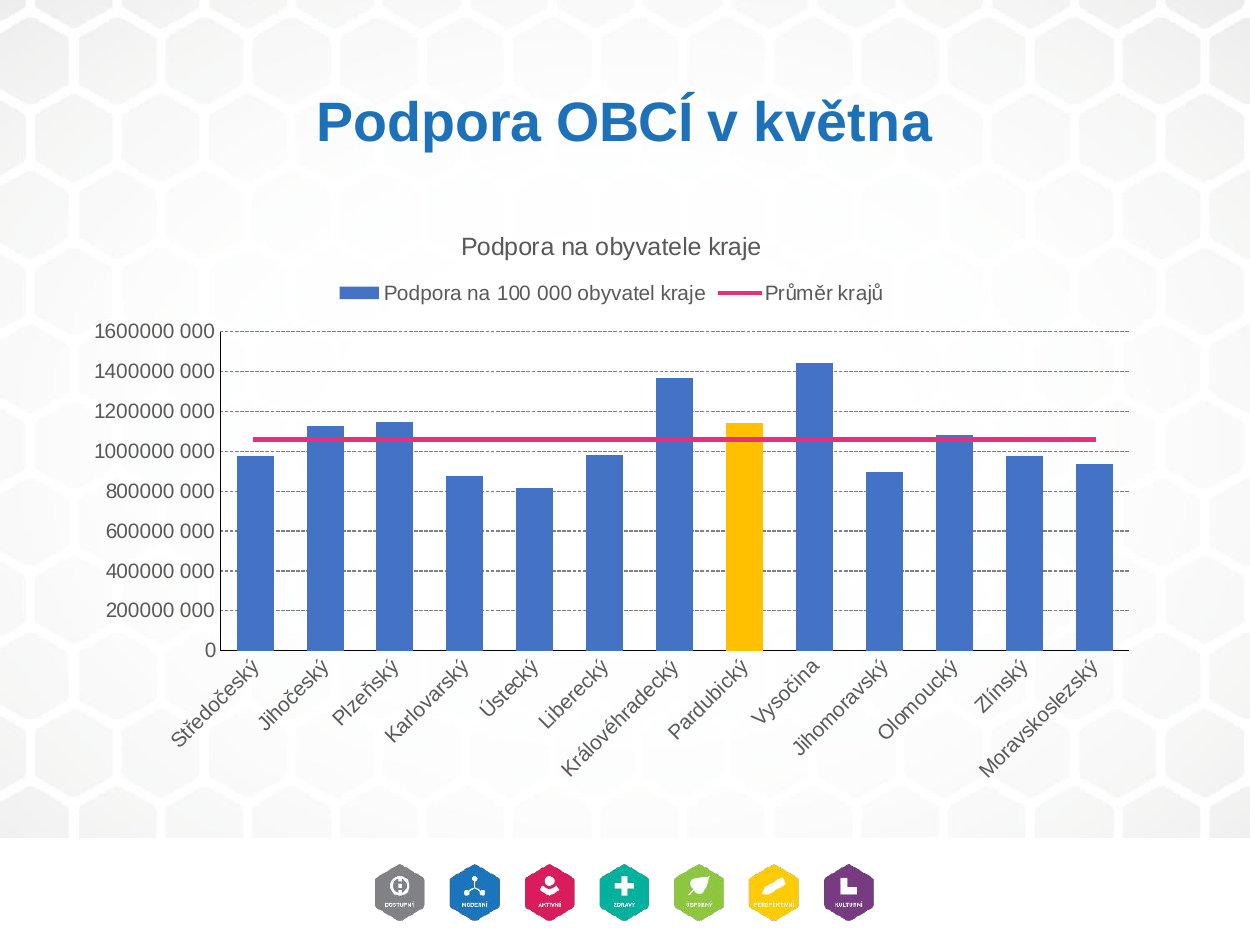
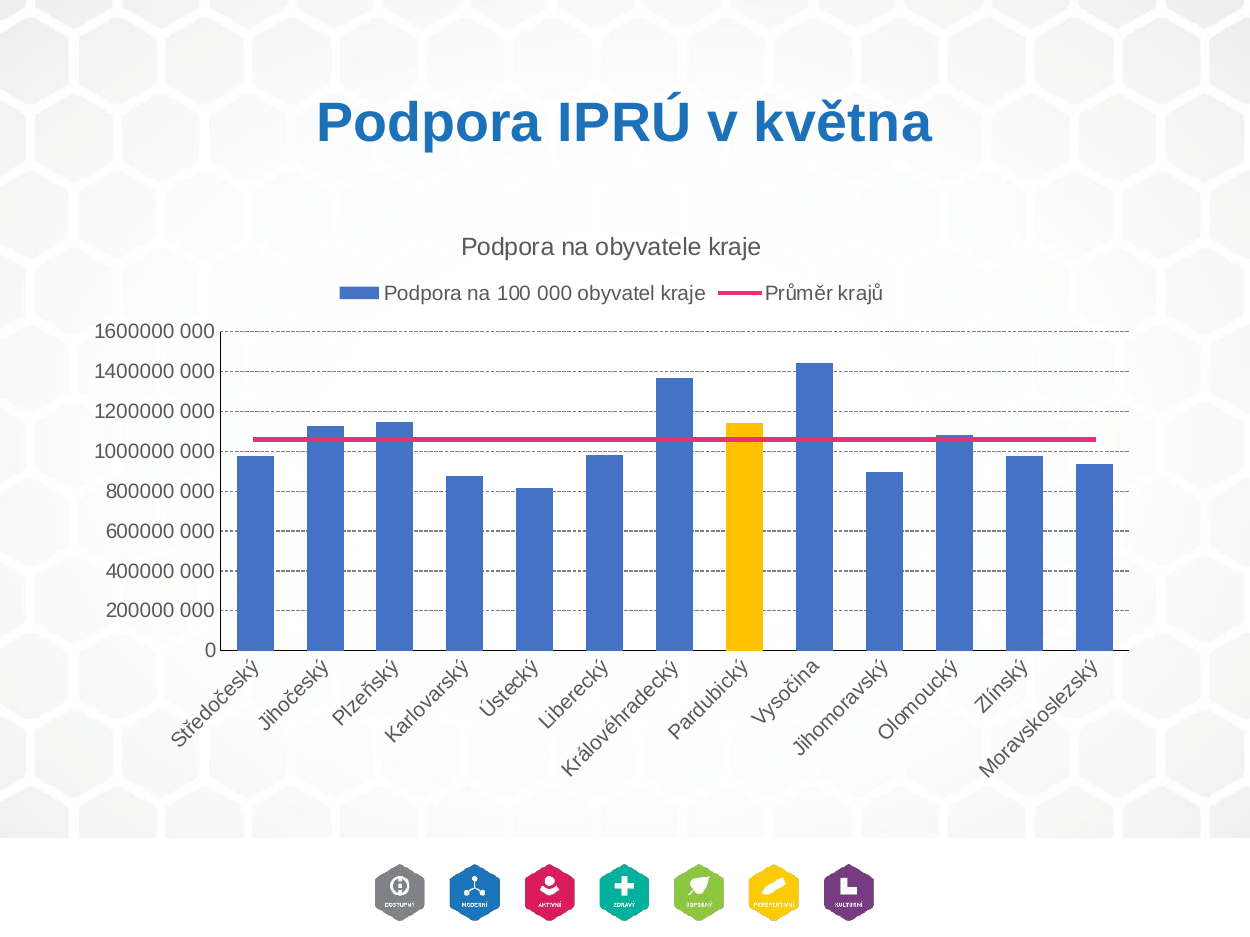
OBCÍ: OBCÍ -> IPRÚ (625, 124)
